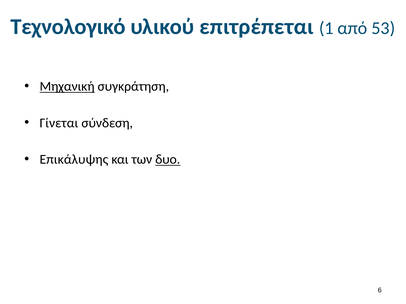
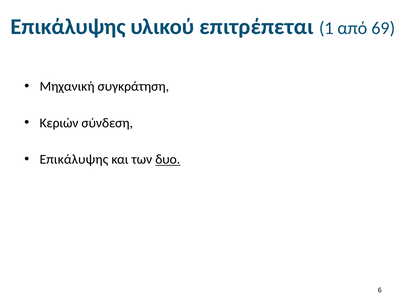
Τεχνολογικό: Τεχνολογικό -> Επικάλυψης (68, 27)
53: 53 -> 69 (383, 28)
Μηχανική underline: present -> none (67, 87)
Γίνεται: Γίνεται -> Κεριών (59, 123)
